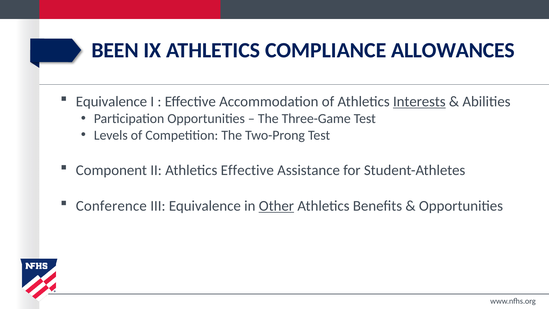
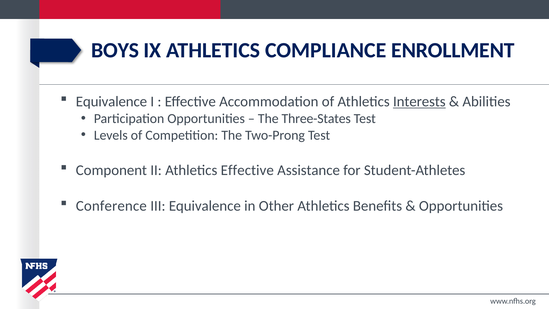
BEEN: BEEN -> BOYS (115, 50)
ALLOWANCES: ALLOWANCES -> ENROLLMENT (453, 50)
Three-Game: Three-Game -> Three-States (316, 119)
Other underline: present -> none (276, 206)
